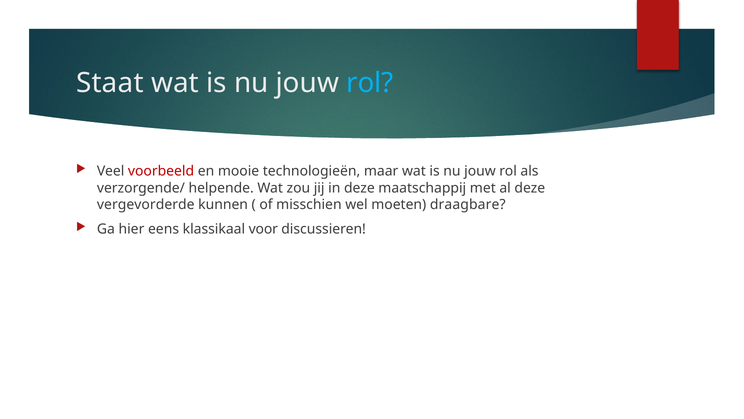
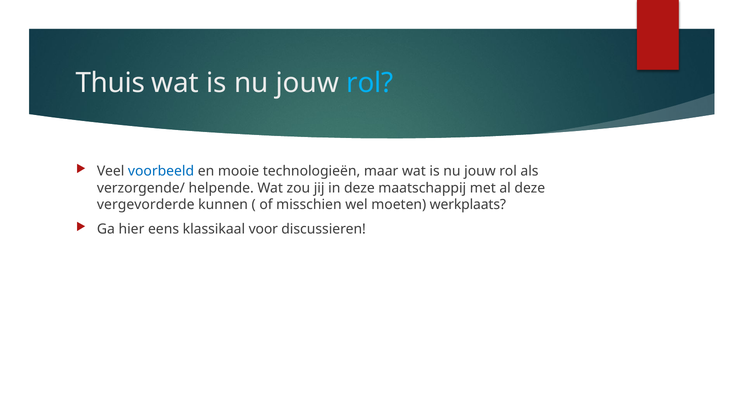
Staat: Staat -> Thuis (110, 83)
voorbeeld colour: red -> blue (161, 171)
draagbare: draagbare -> werkplaats (468, 204)
